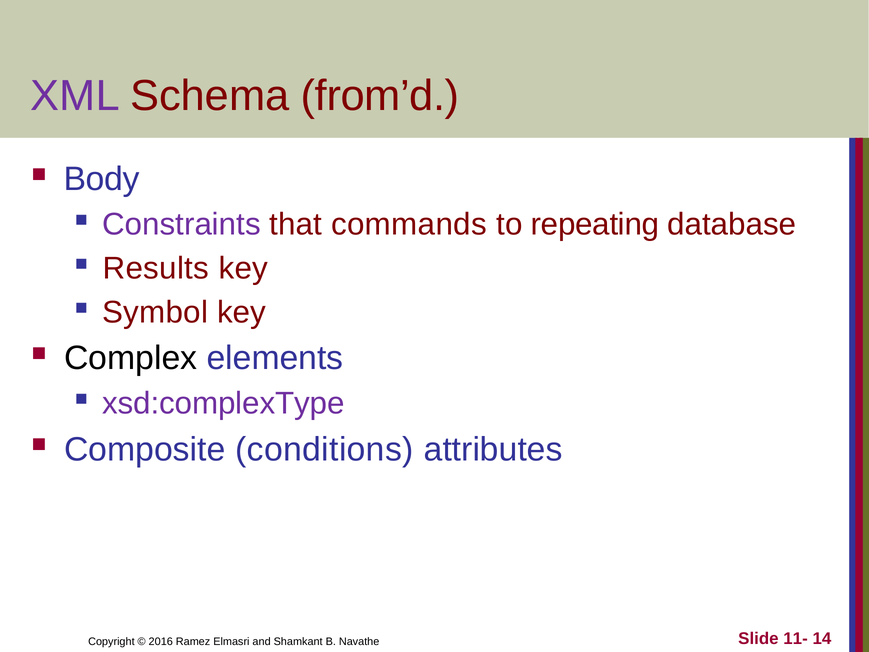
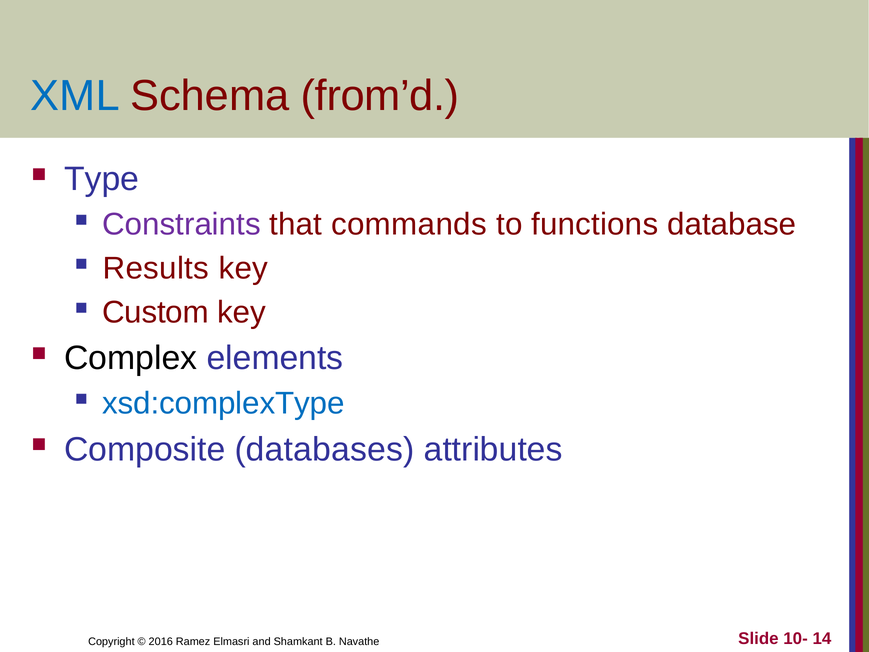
XML colour: purple -> blue (75, 96)
Body: Body -> Type (102, 179)
repeating: repeating -> functions (595, 224)
Symbol: Symbol -> Custom (155, 312)
xsd:complexType colour: purple -> blue (223, 403)
conditions: conditions -> databases (325, 449)
11-: 11- -> 10- (796, 638)
